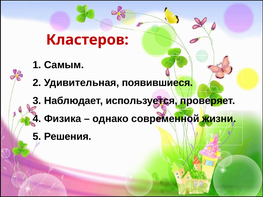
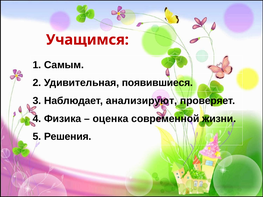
Кластеров: Кластеров -> Учащимся (87, 40)
используется: используется -> анализируют (141, 101)
однако: однако -> оценка (110, 119)
